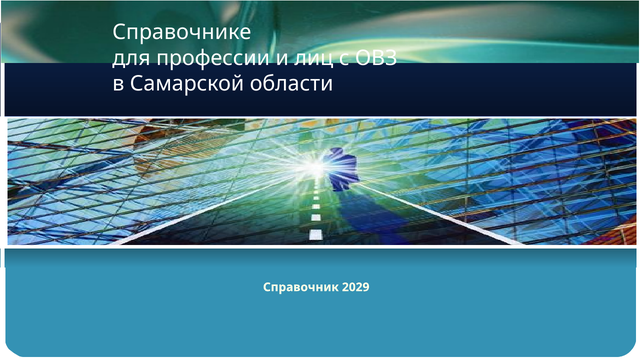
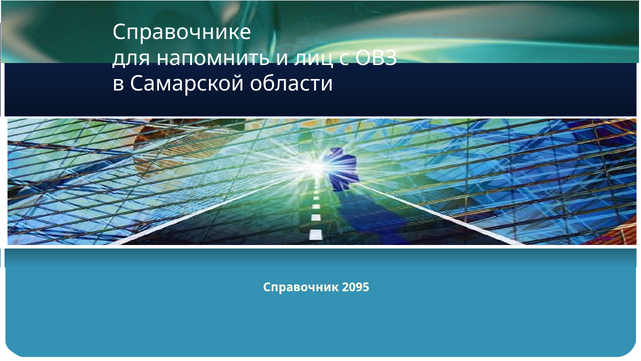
профессии: профессии -> напомнить (213, 58)
2029: 2029 -> 2095 (356, 287)
